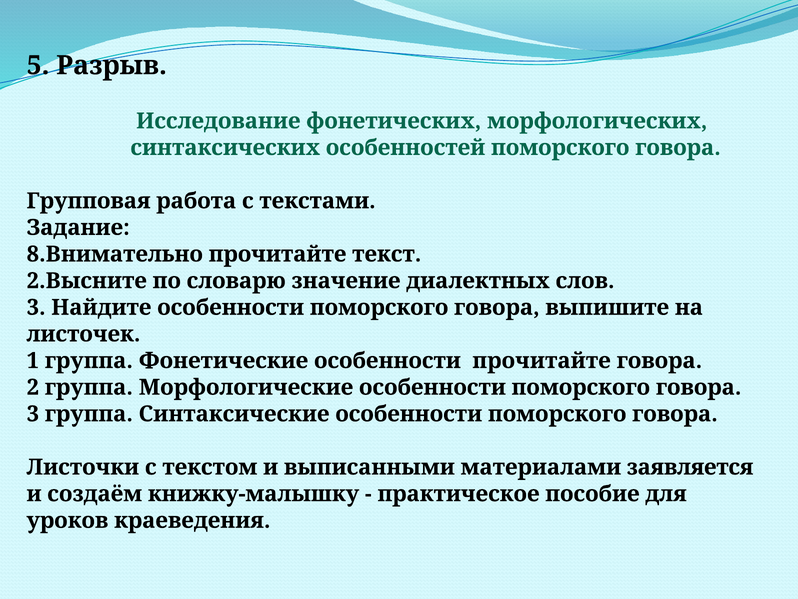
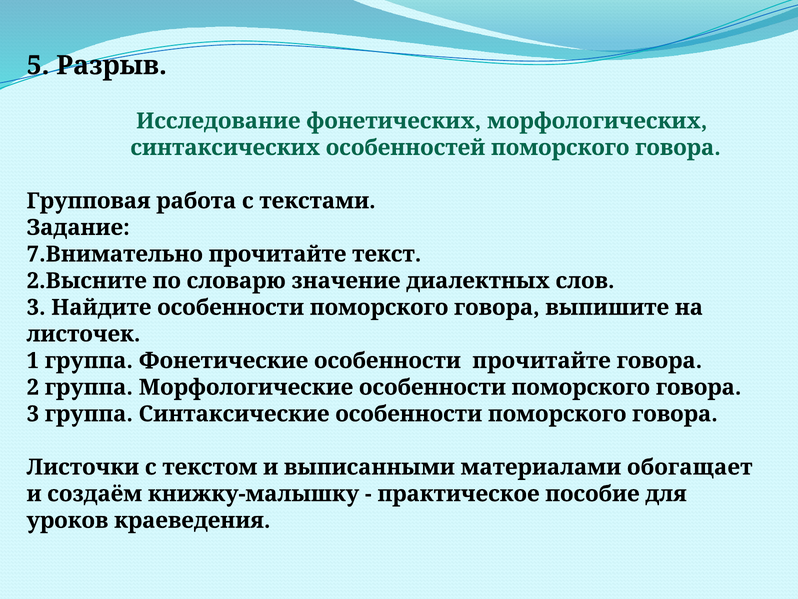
8.Внимательно: 8.Внимательно -> 7.Внимательно (115, 254)
заявляется: заявляется -> обогащает (690, 467)
